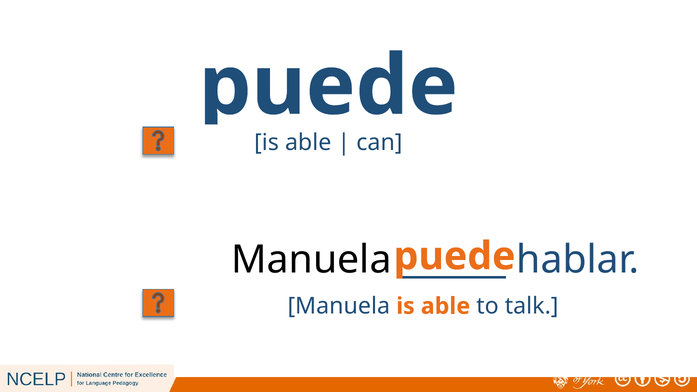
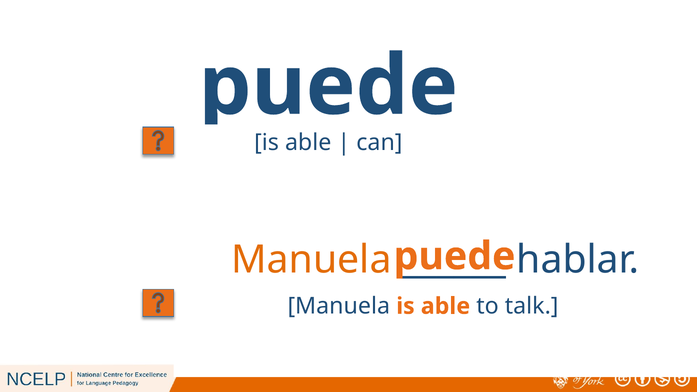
Manuela colour: black -> orange (311, 260)
